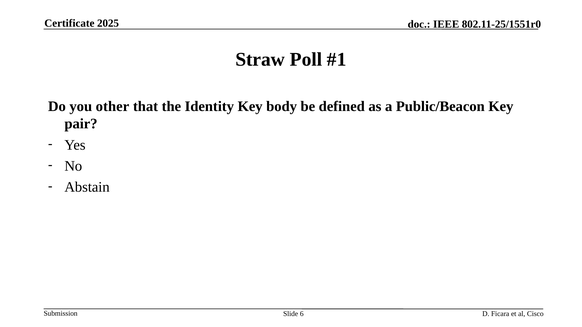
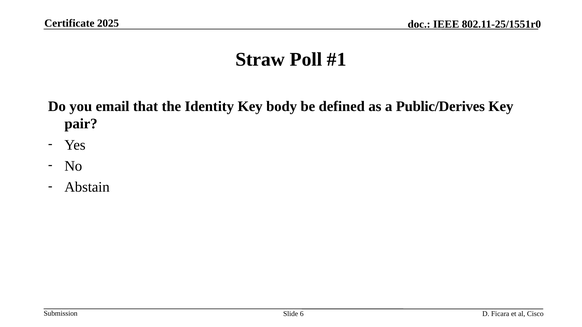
other: other -> email (113, 107)
Public/Beacon: Public/Beacon -> Public/Derives (440, 107)
